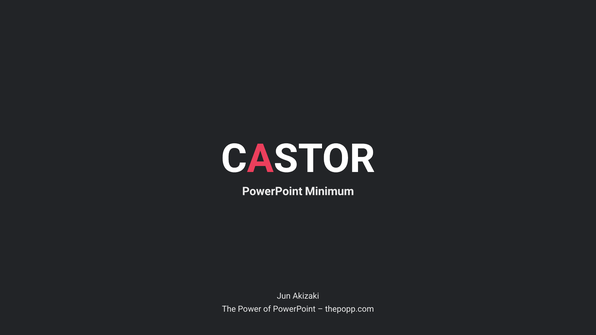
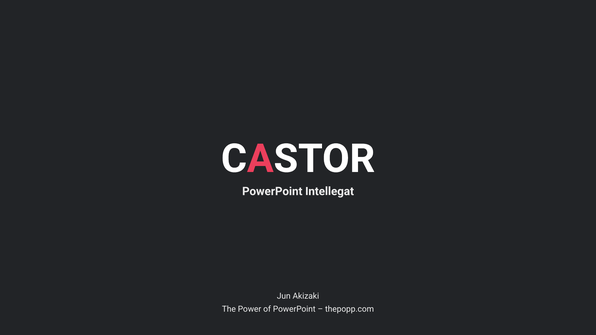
Minimum: Minimum -> Intellegat (329, 191)
